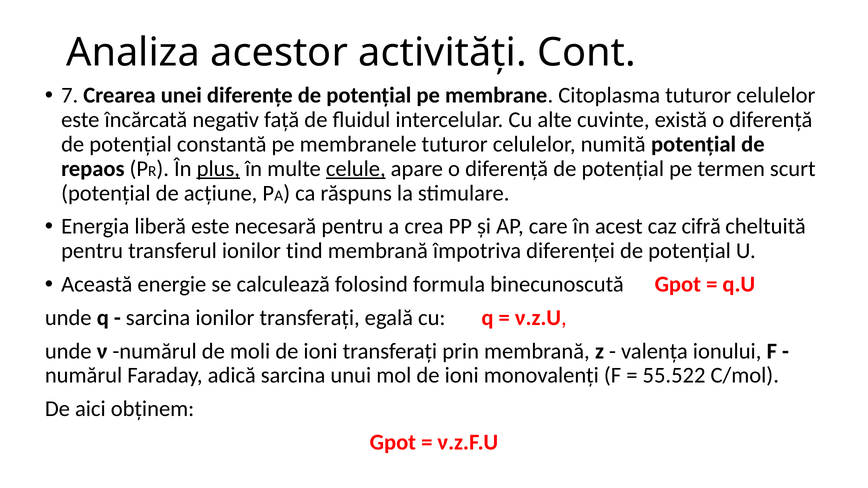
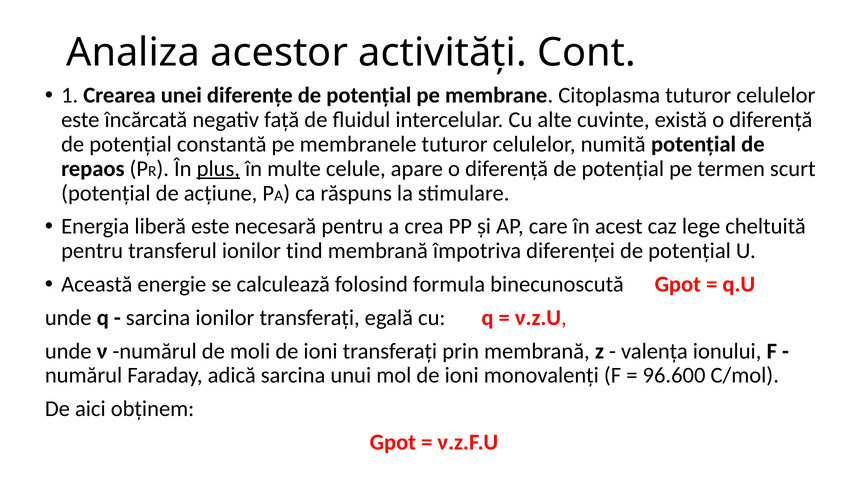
7: 7 -> 1 (70, 96)
celule underline: present -> none (356, 169)
cifră: cifră -> lege (701, 227)
55.522: 55.522 -> 96.600 (674, 376)
